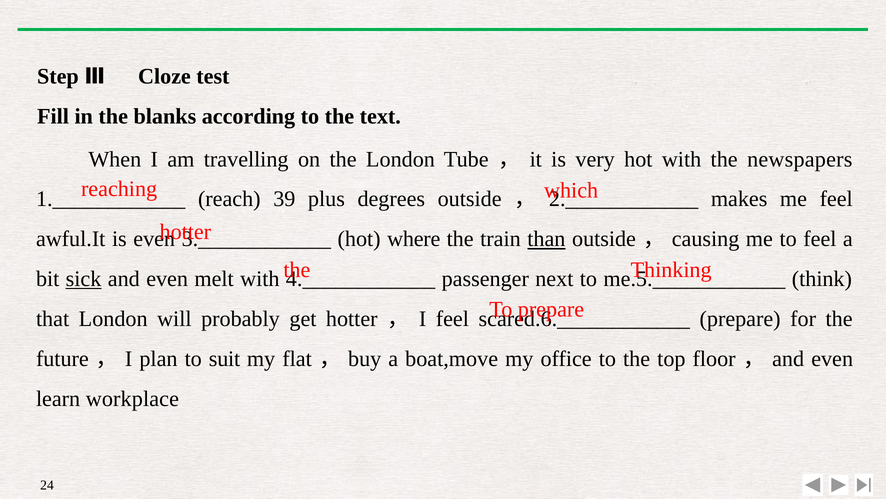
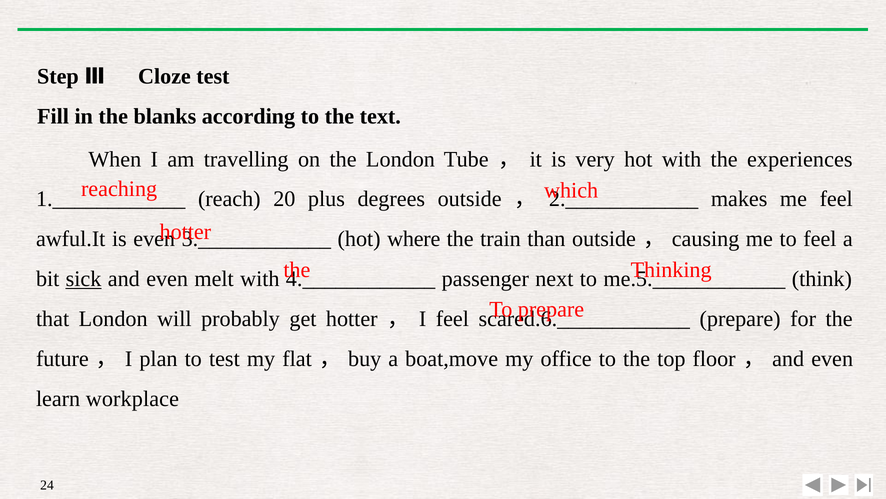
newspapers: newspapers -> experiences (800, 159)
39: 39 -> 20 (284, 199)
than underline: present -> none (546, 239)
to suit: suit -> test (224, 358)
